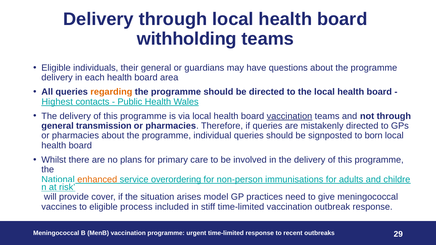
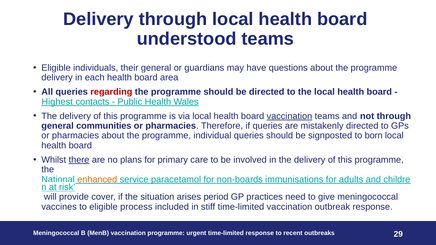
withholding: withholding -> understood (187, 39)
regarding colour: orange -> red (111, 92)
transmission: transmission -> communities (104, 126)
there underline: none -> present (79, 160)
overordering: overordering -> paracetamol (176, 180)
non-person: non-person -> non-boards (240, 180)
model: model -> period (216, 197)
